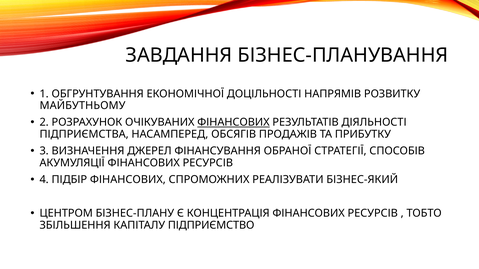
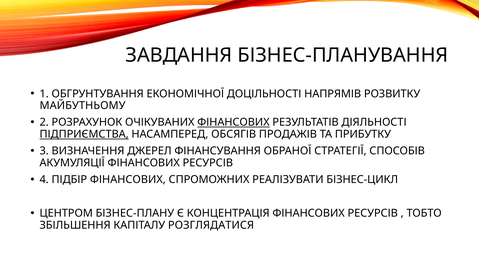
ПІДПРИЄМСТВА underline: none -> present (84, 134)
БІЗНЕС-ЯКИЙ: БІЗНЕС-ЯКИЙ -> БІЗНЕС-ЦИКЛ (362, 180)
ПІДПРИЄМСТВО: ПІДПРИЄМСТВО -> РОЗГЛЯДАТИСЯ (211, 225)
